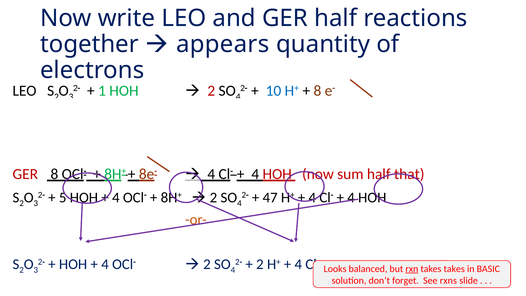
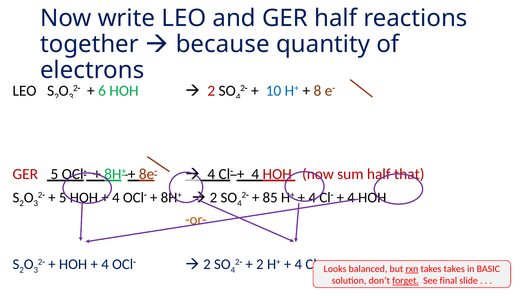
appears: appears -> because (223, 44)
1: 1 -> 6 (102, 91)
GER 8: 8 -> 5 (54, 174)
47: 47 -> 85 (270, 197)
forget underline: none -> present (405, 281)
rxns: rxns -> final (448, 281)
